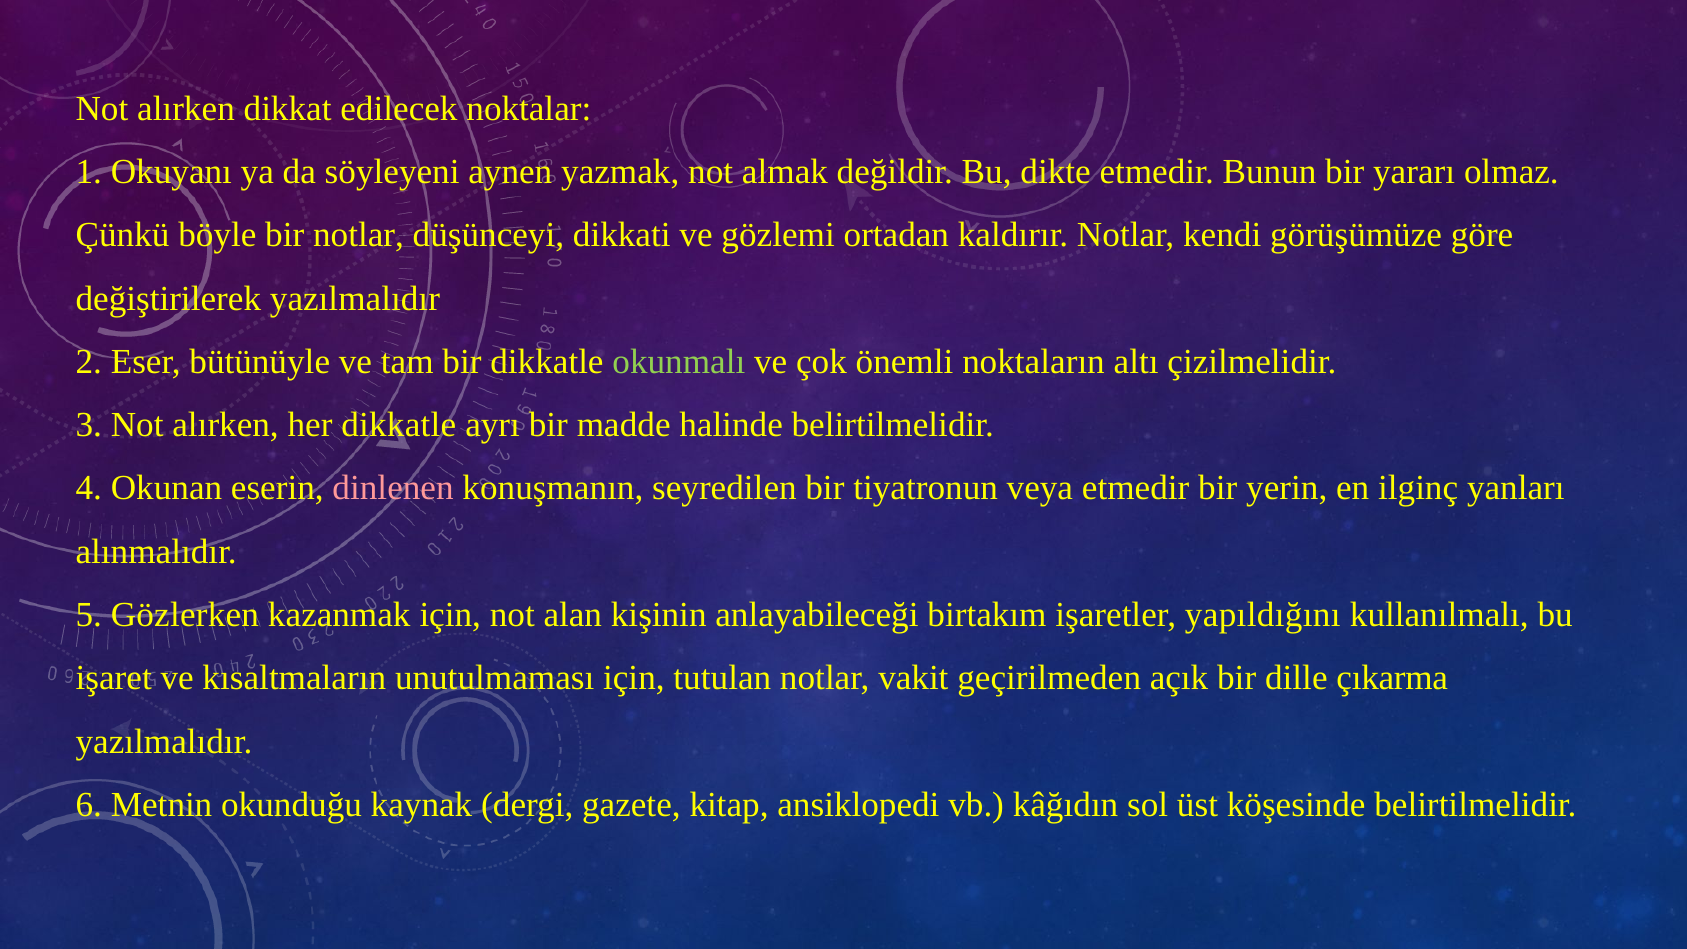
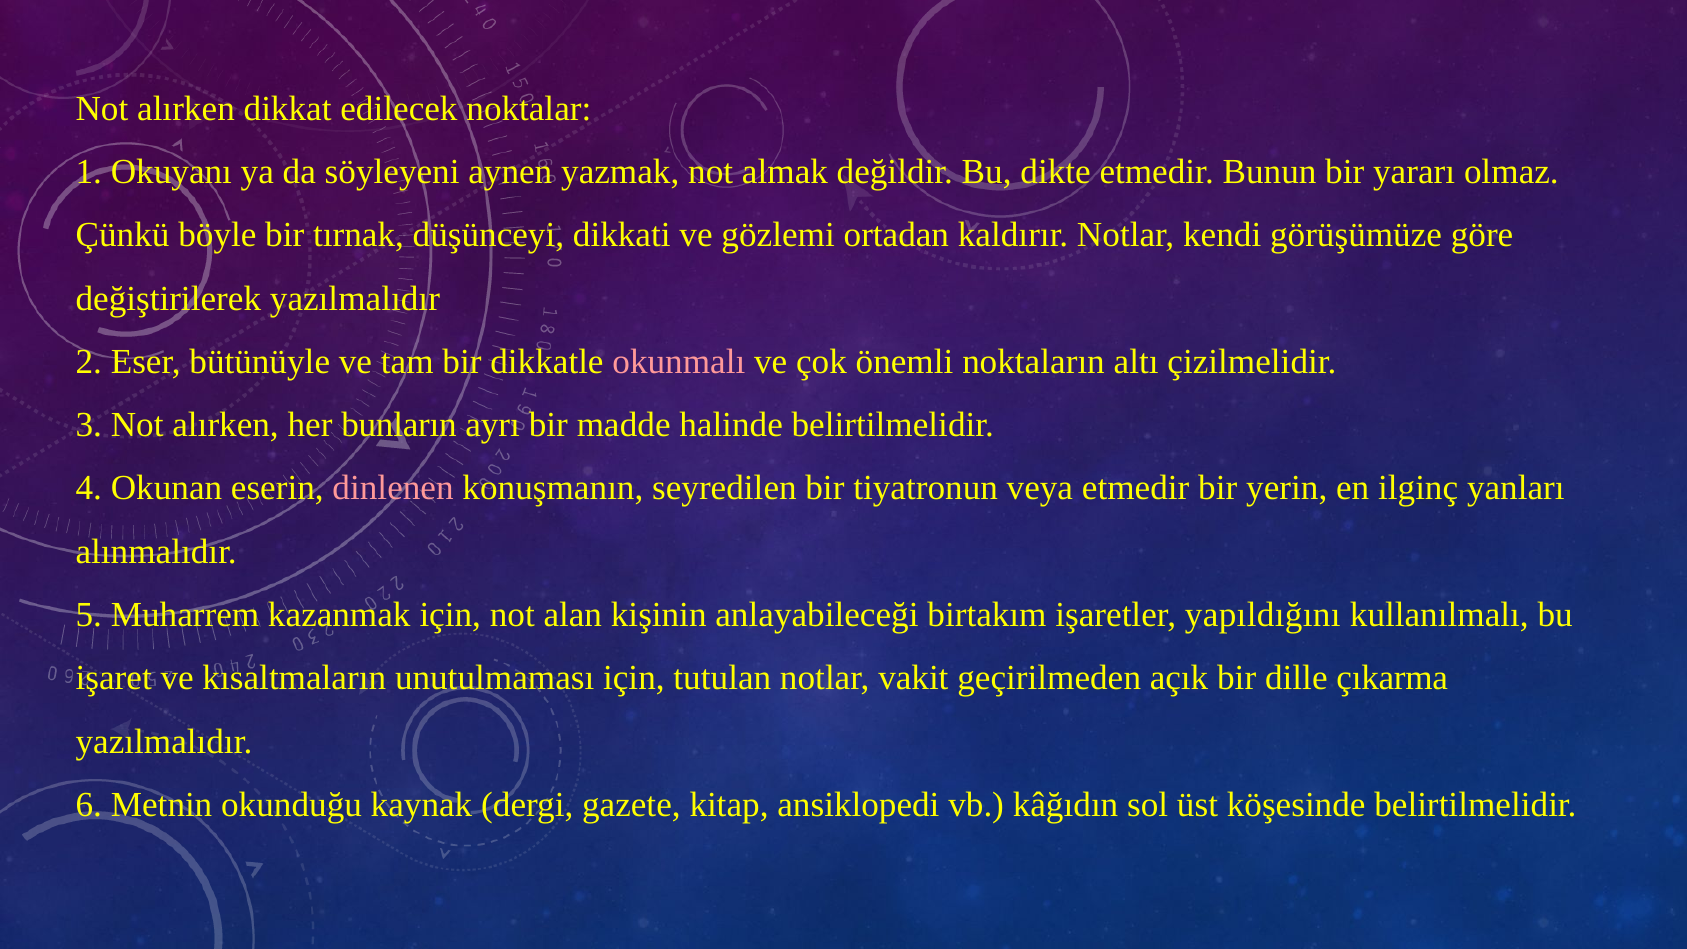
bir notlar: notlar -> tırnak (359, 235)
okunmalı colour: light green -> pink (679, 362)
her dikkatle: dikkatle -> bunların (399, 425)
Gözlerken: Gözlerken -> Muharrem (185, 615)
